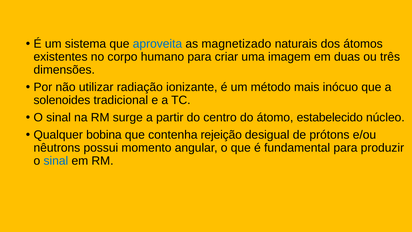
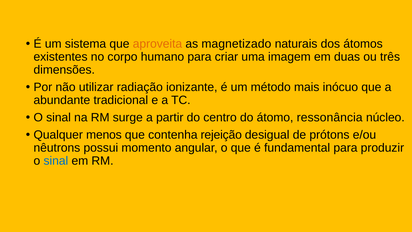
aproveita colour: blue -> orange (157, 44)
solenoides: solenoides -> abundante (62, 100)
estabelecido: estabelecido -> ressonância (330, 117)
bobina: bobina -> menos (104, 135)
